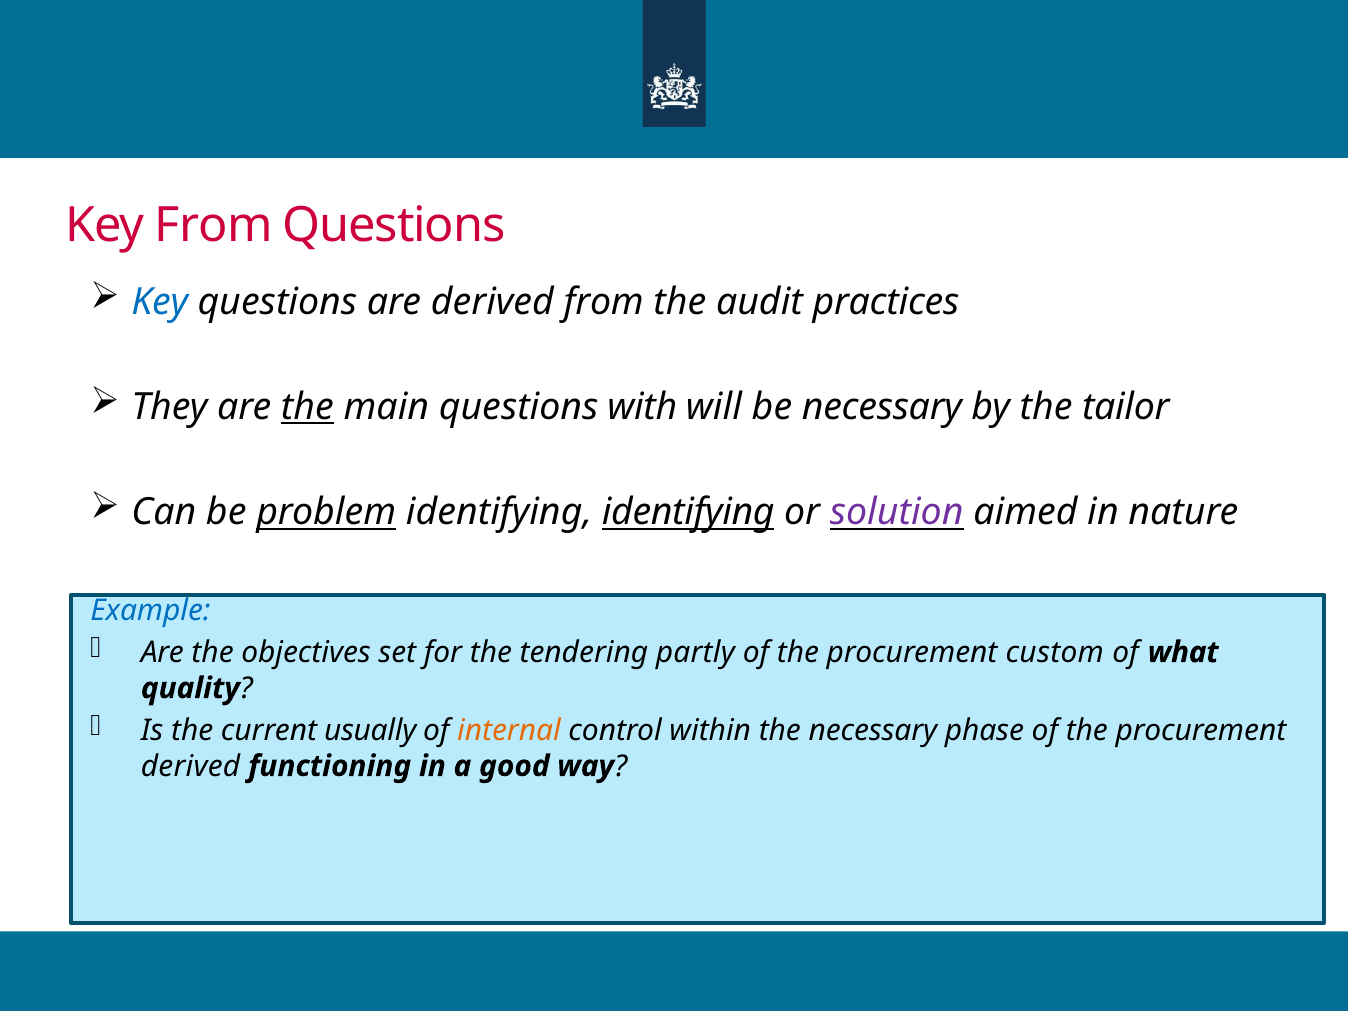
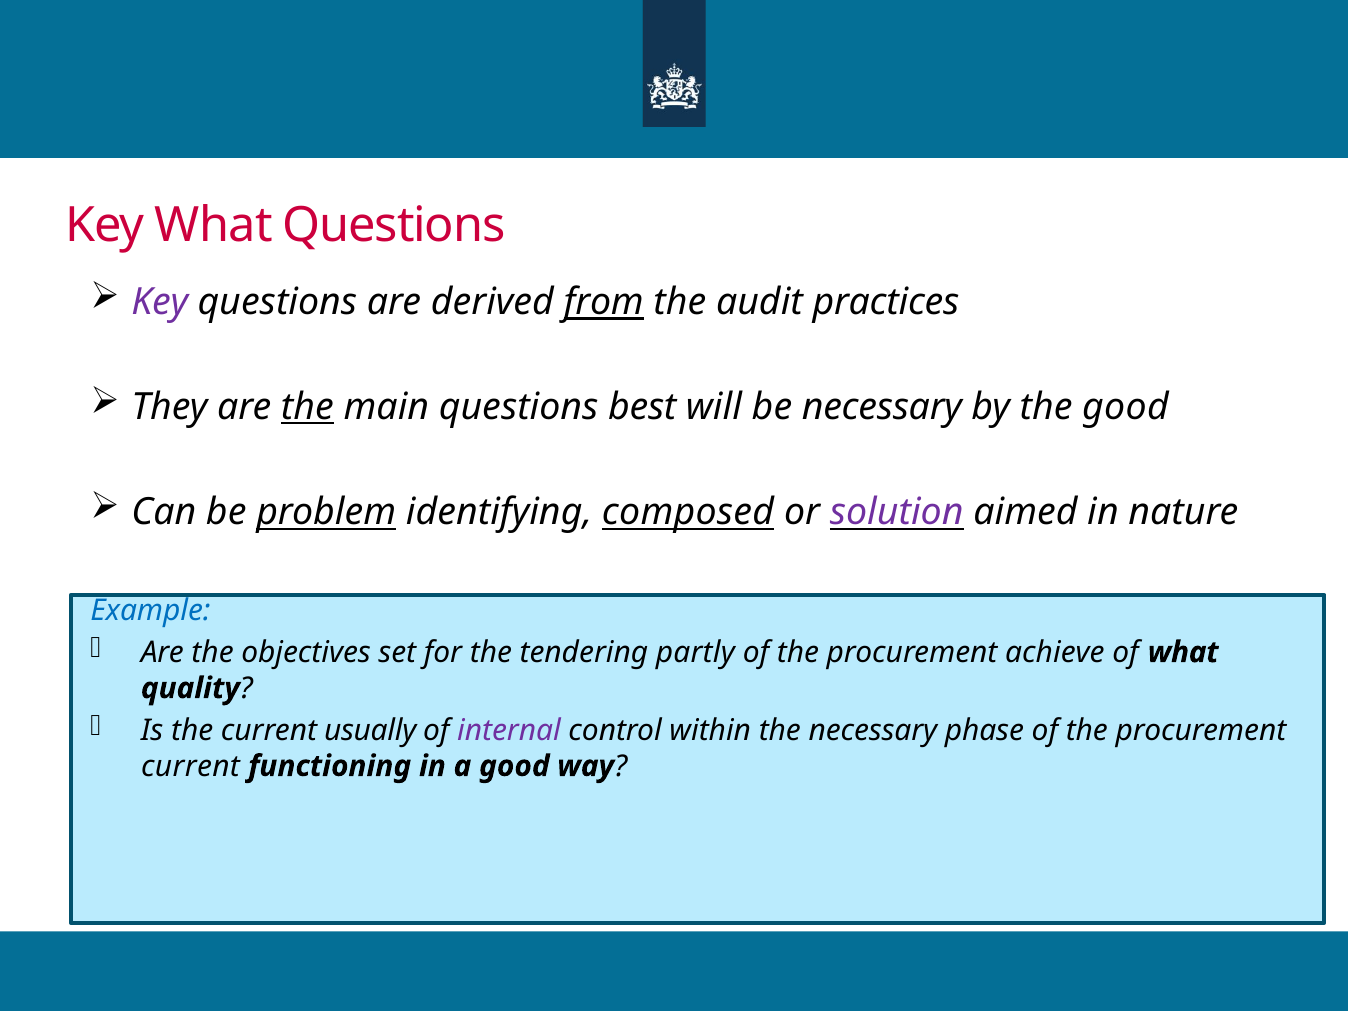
Key From: From -> What (214, 226)
Key colour: blue -> purple (160, 302)
from underline: none -> present (604, 302)
with: with -> best (642, 407)
the tailor: tailor -> good (1125, 407)
identifying identifying: identifying -> composed (688, 512)
custom: custom -> achieve (1055, 652)
internal colour: orange -> purple (509, 730)
derived: derived -> current (190, 766)
